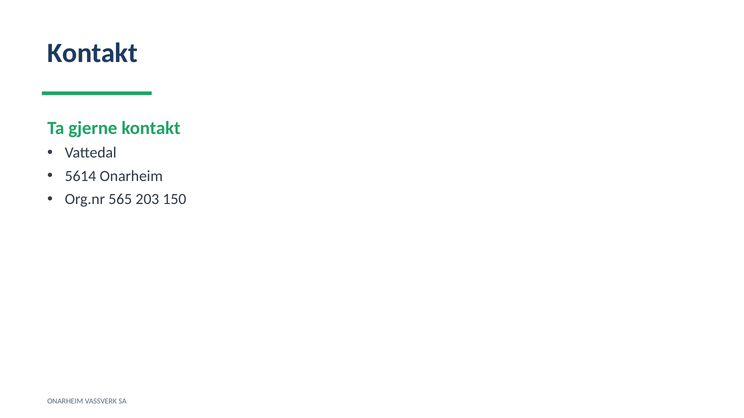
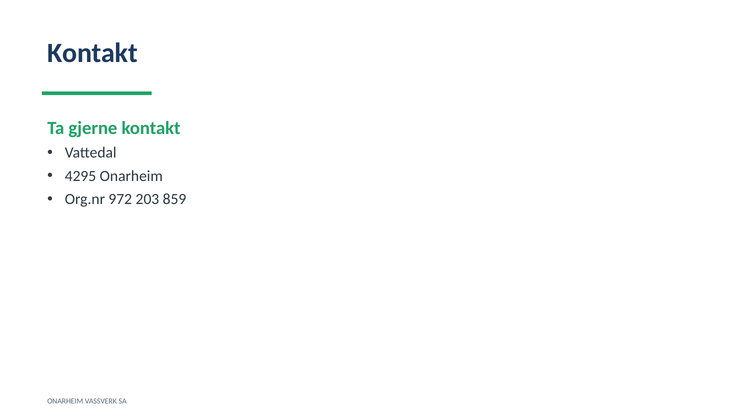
5614: 5614 -> 4295 (80, 176)
565: 565 -> 972 (120, 200)
150: 150 -> 859 (175, 200)
